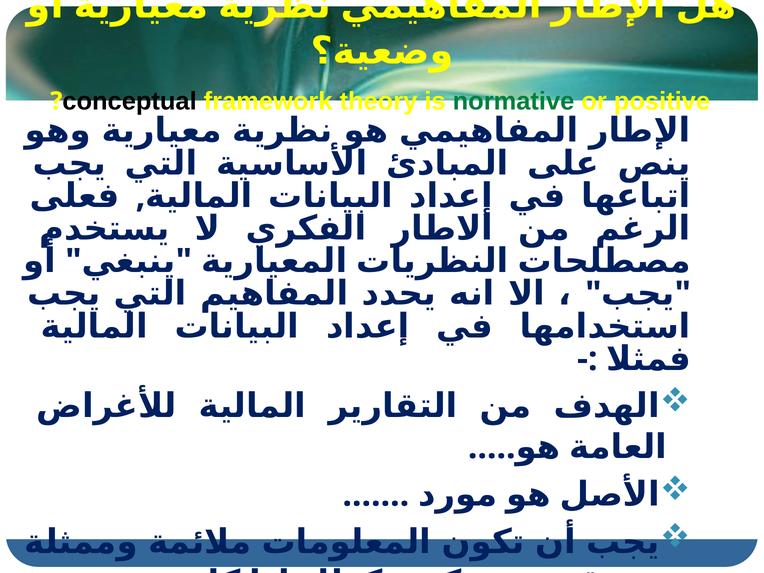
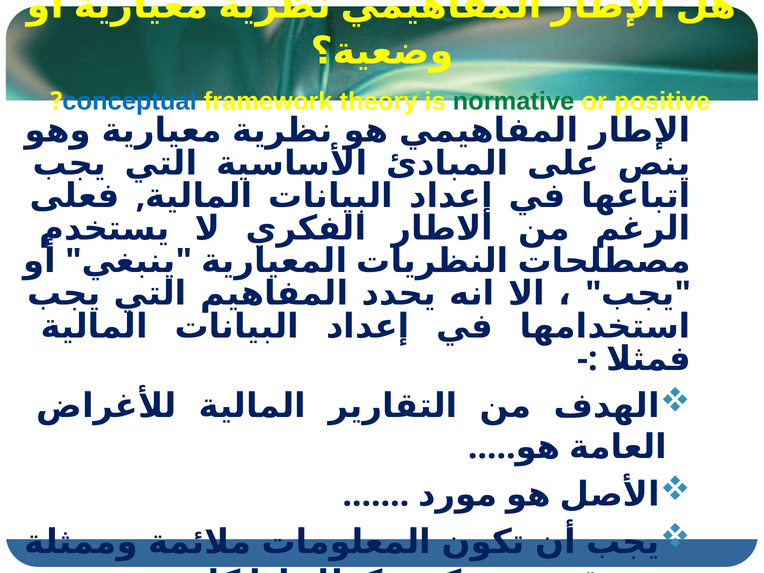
conceptual colour: black -> blue (130, 101)
